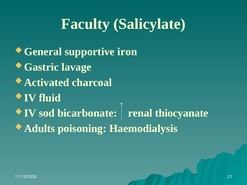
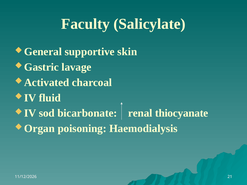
iron: iron -> skin (127, 52)
Adults: Adults -> Organ (39, 129)
